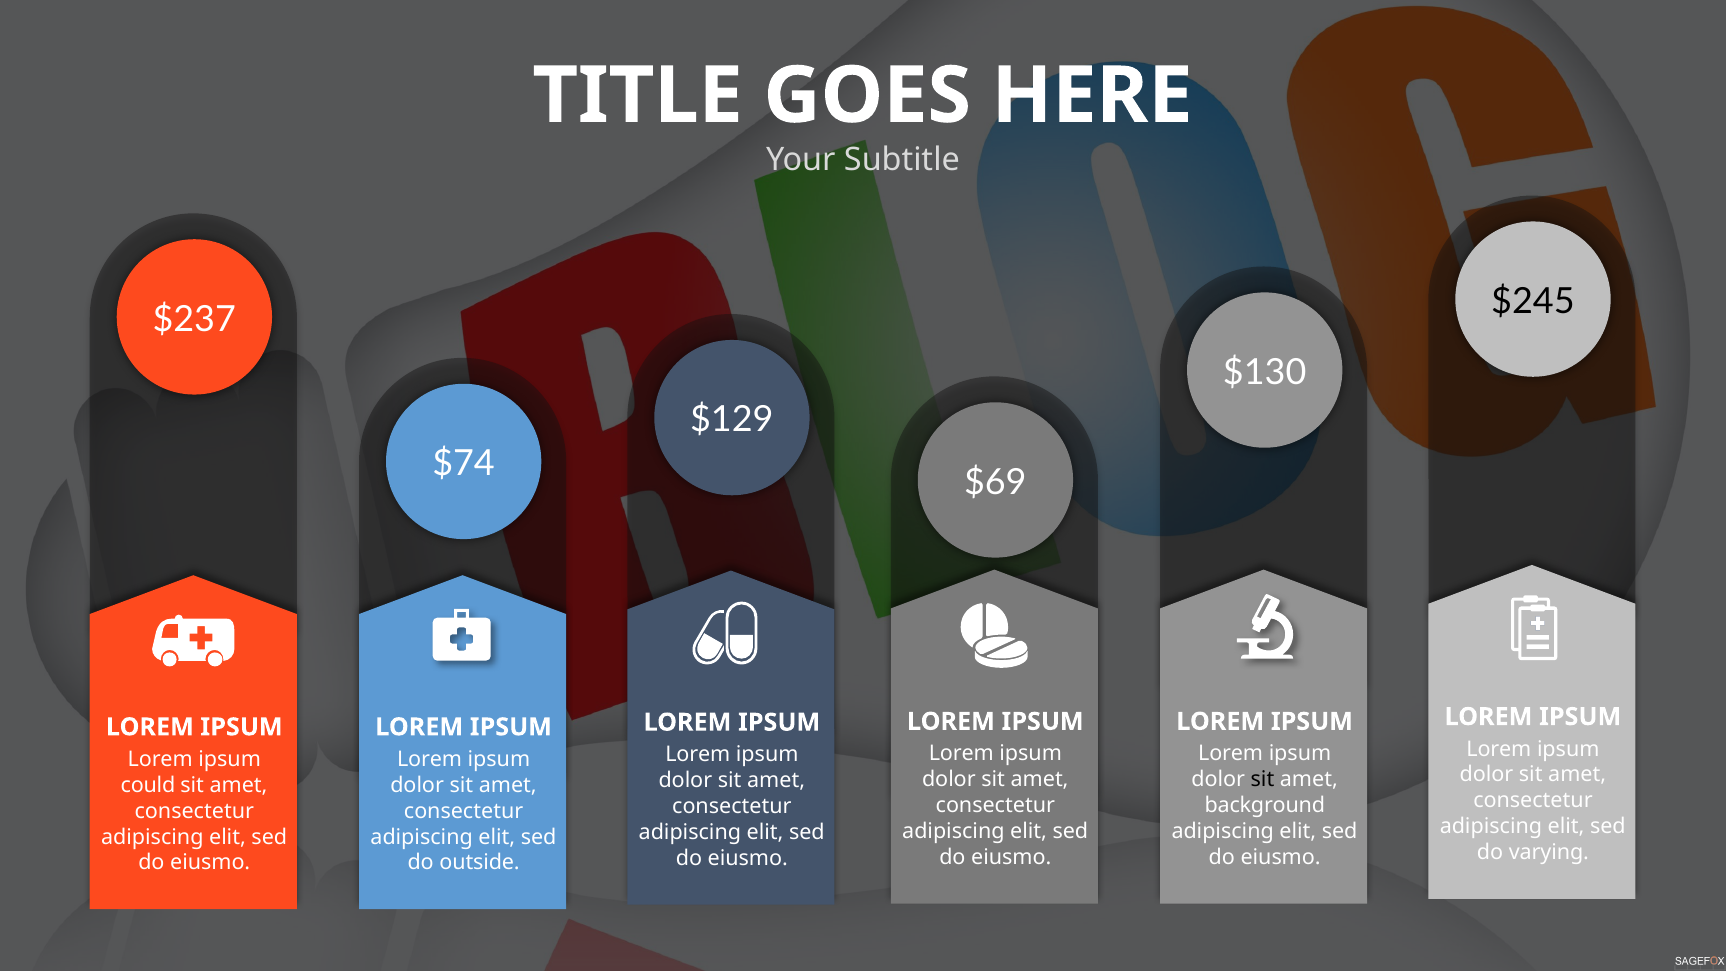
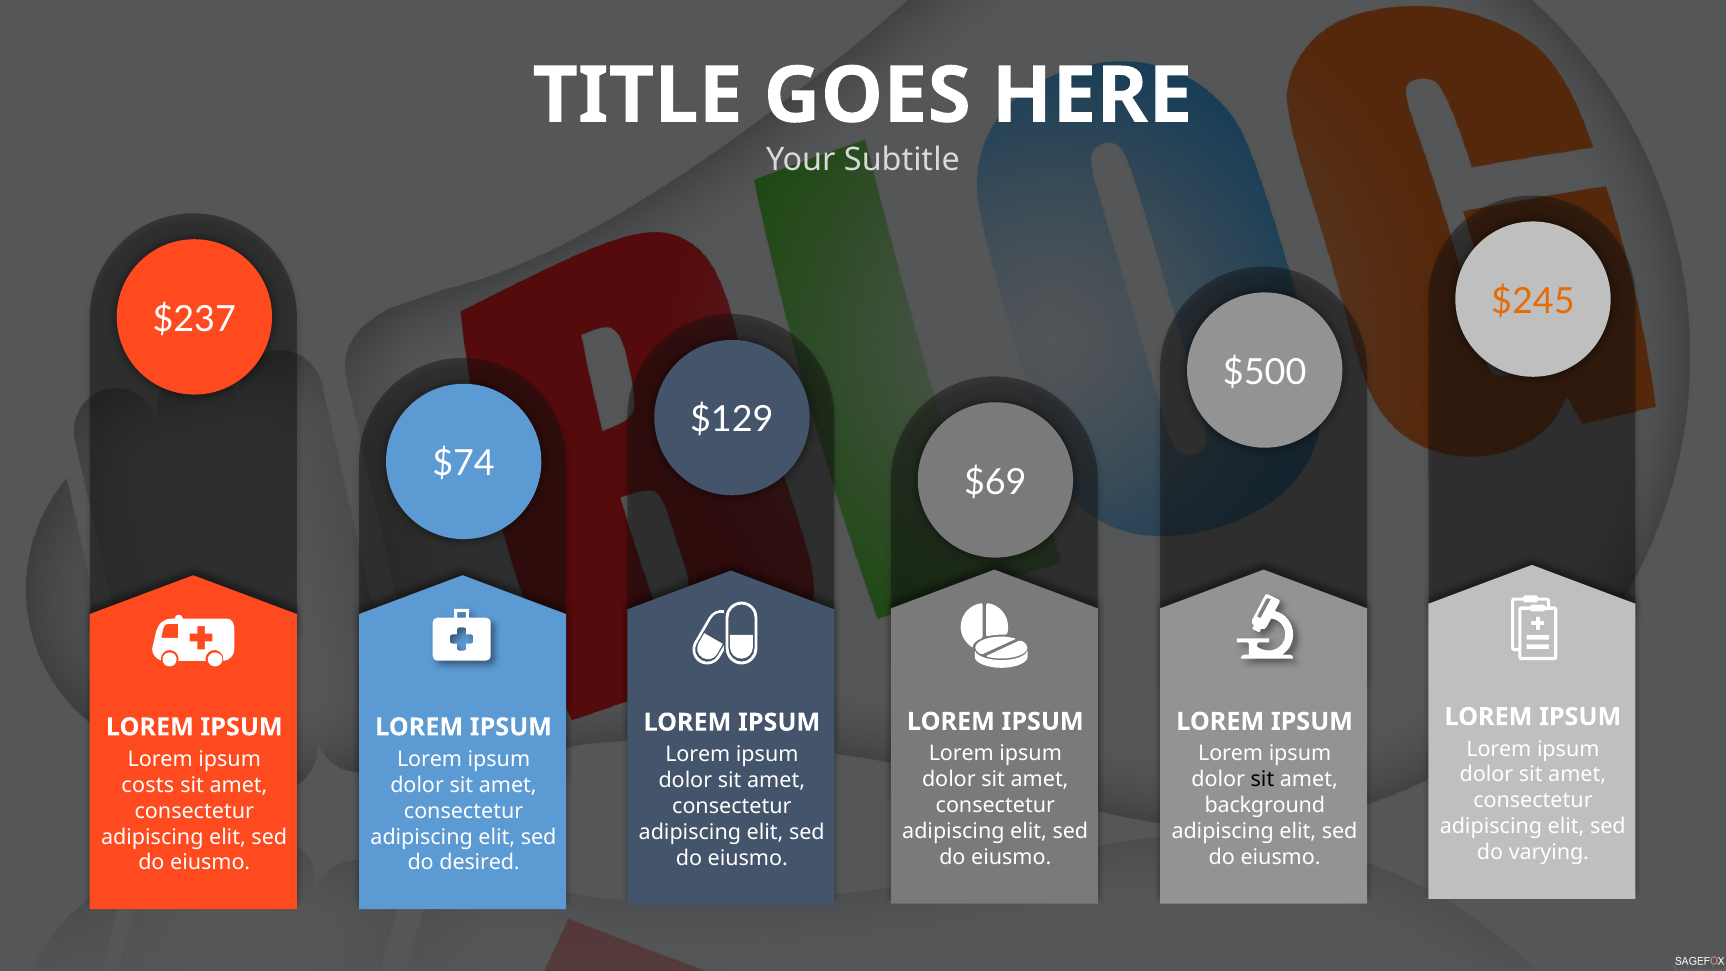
$245 colour: black -> orange (1533, 302)
$130: $130 -> $500 (1265, 372)
could: could -> costs (148, 785)
outside: outside -> desired (480, 863)
